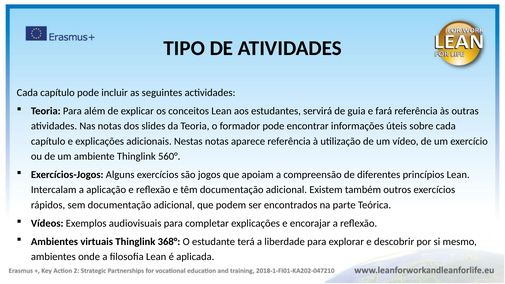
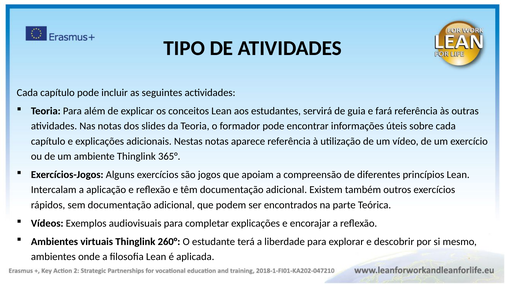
560°: 560° -> 365° (169, 156)
368°: 368° -> 260° (169, 242)
